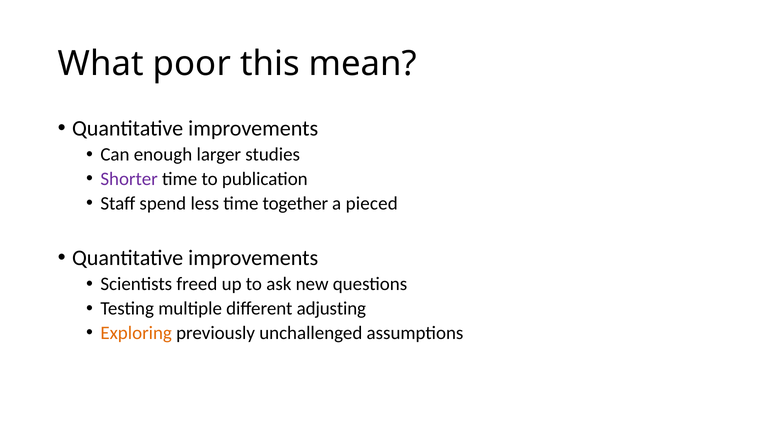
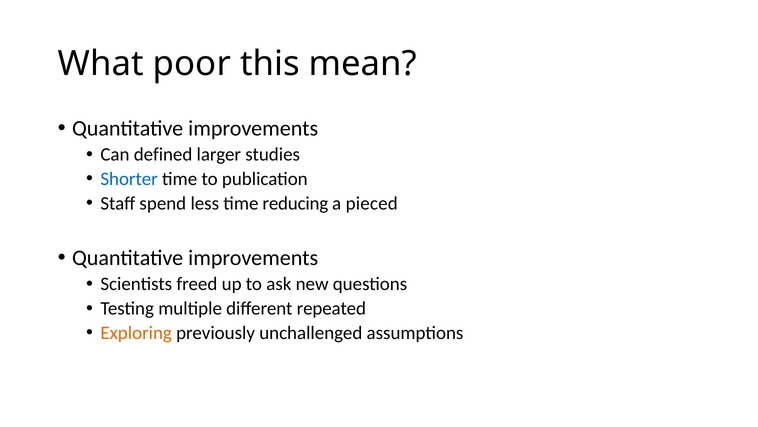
enough: enough -> defined (163, 154)
Shorter colour: purple -> blue (129, 179)
together: together -> reducing (295, 203)
adjusting: adjusting -> repeated (331, 308)
